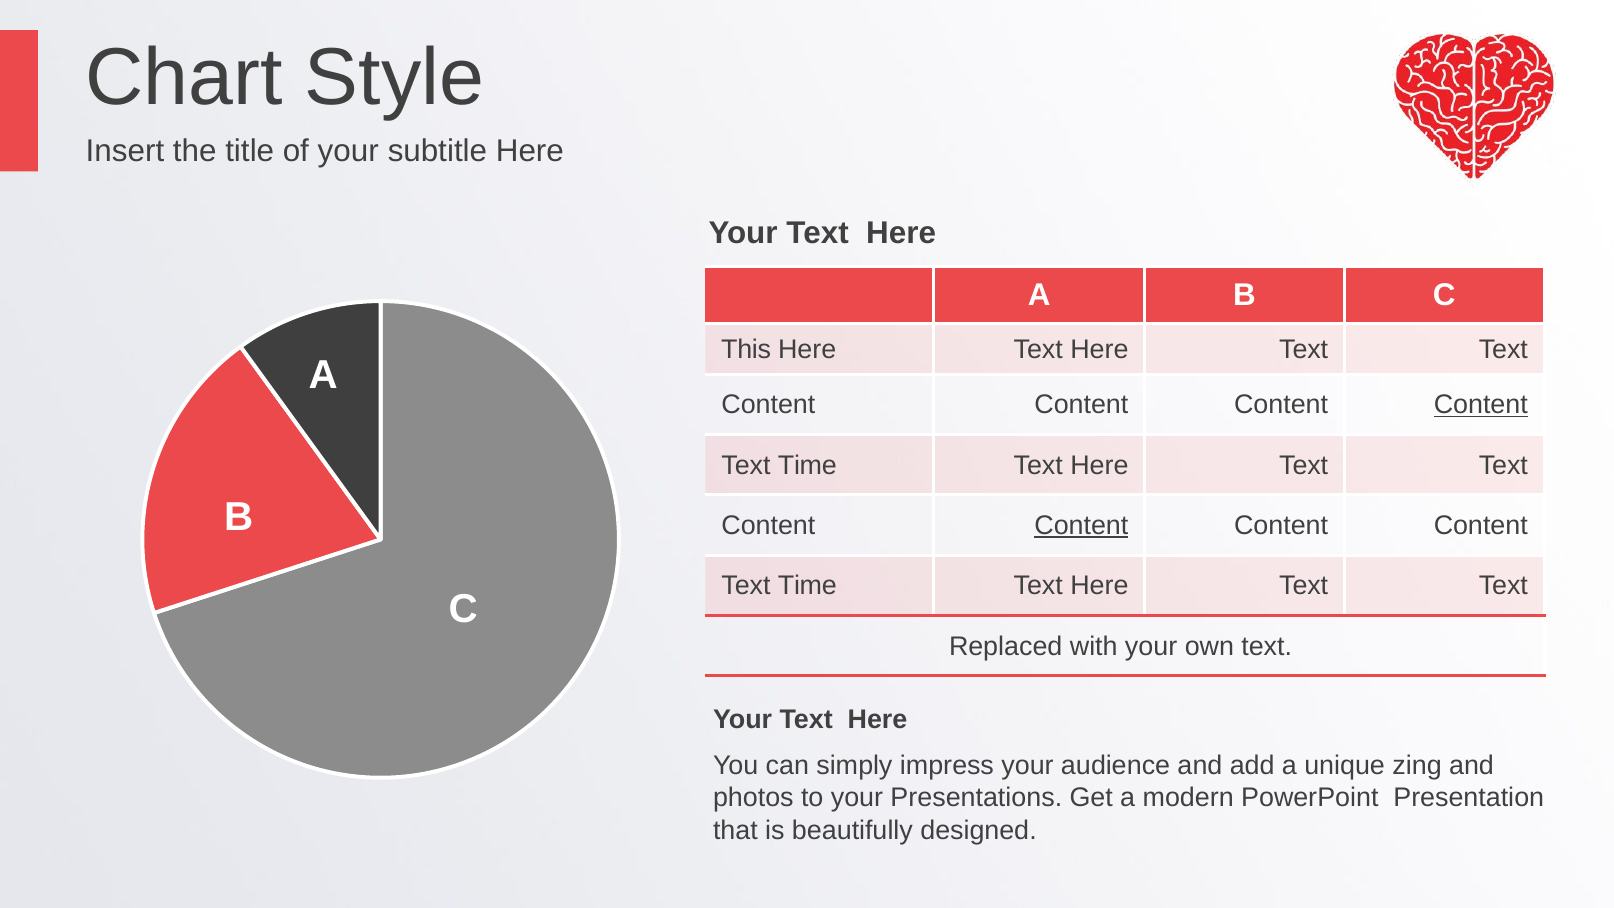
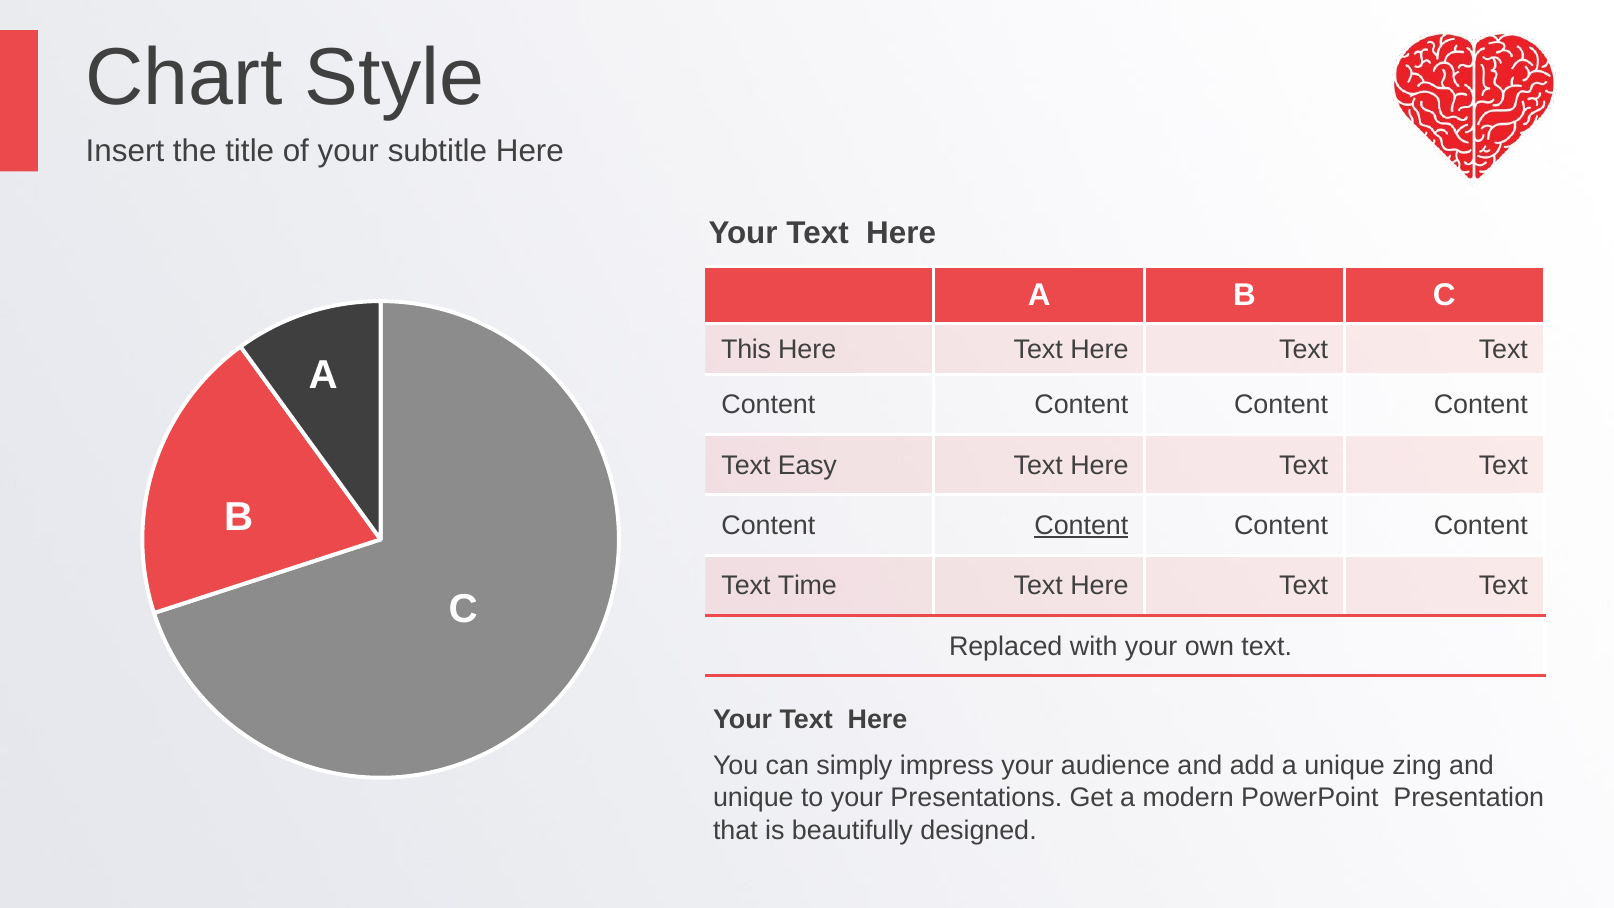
Content underline: present -> none (1481, 405)
Time: Time -> Easy (807, 465)
photos: photos -> unique (753, 798)
